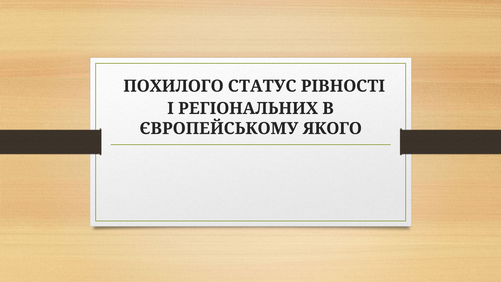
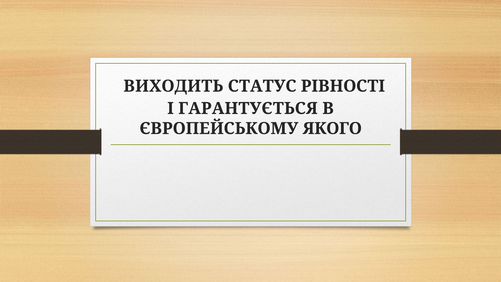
ПОХИЛОГО: ПОХИЛОГО -> ВИХОДИТЬ (173, 86)
РЕГІОНАЛЬНИХ: РЕГІОНАЛЬНИХ -> ГАРАНТУЄТЬСЯ (248, 108)
